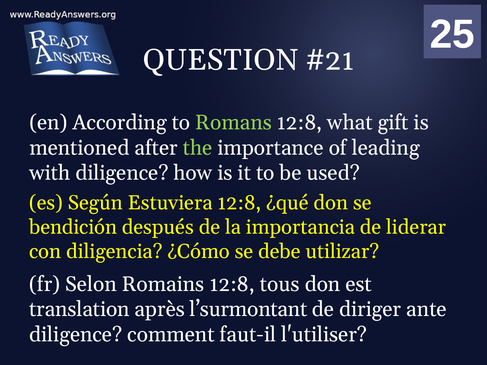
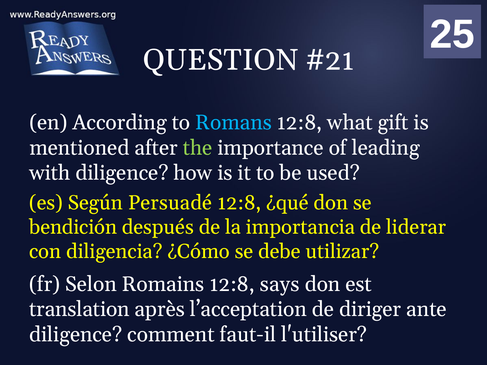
Romans colour: light green -> light blue (234, 123)
Estuviera: Estuviera -> Persuadé (170, 203)
tous: tous -> says (280, 284)
l’surmontant: l’surmontant -> l’acceptation (248, 309)
